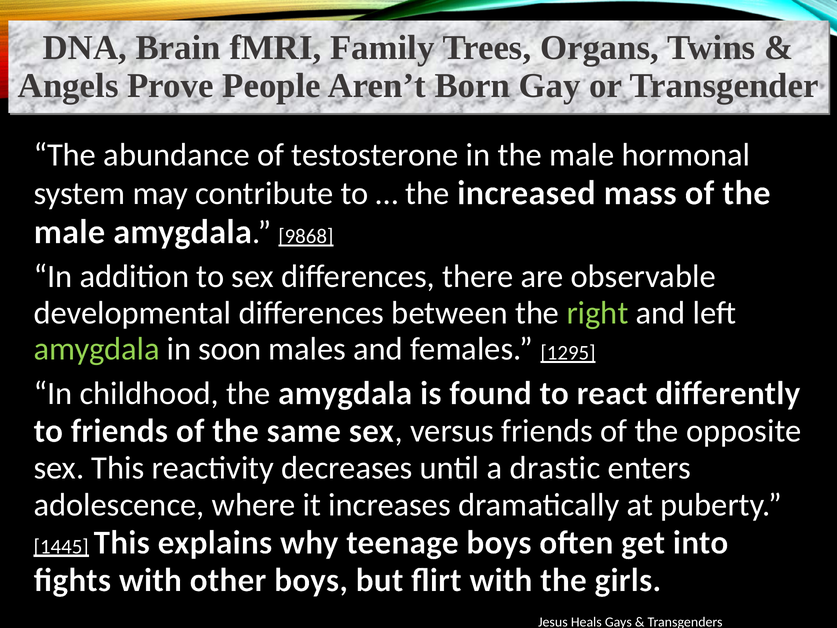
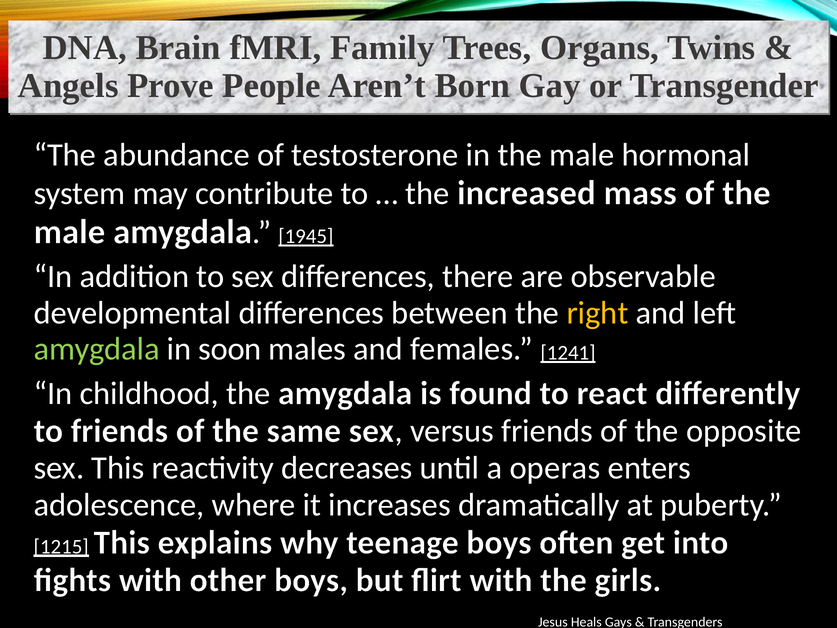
9868: 9868 -> 1945 (306, 236)
right colour: light green -> yellow (597, 313)
1295: 1295 -> 1241 (568, 353)
drastic: drastic -> operas (555, 468)
1445: 1445 -> 1215 (61, 546)
